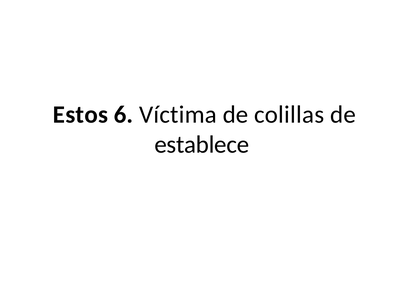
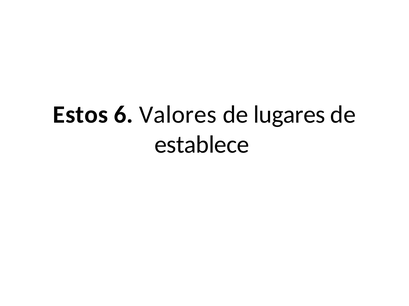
Víctima: Víctima -> Valores (178, 115)
colillas: colillas -> lugares (289, 115)
